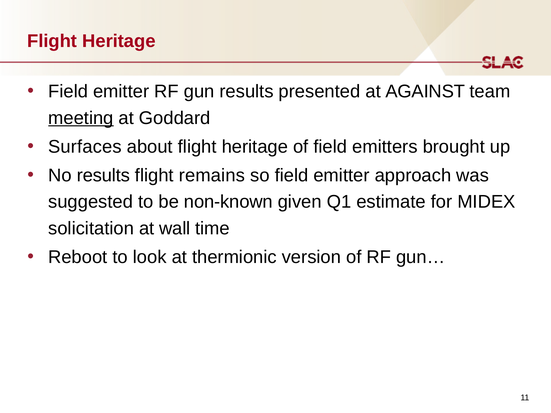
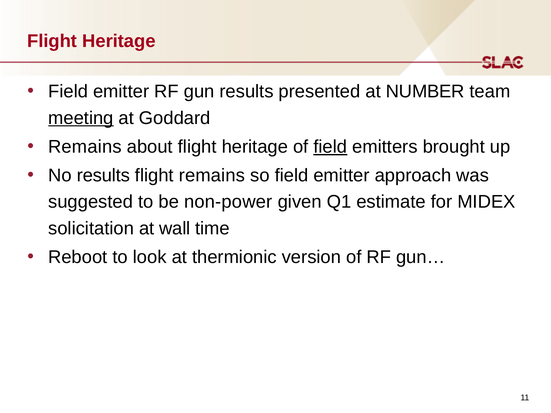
AGAINST: AGAINST -> NUMBER (425, 92)
Surfaces: Surfaces -> Remains (85, 147)
field underline: none -> present (330, 147)
non-known: non-known -> non-power (228, 202)
